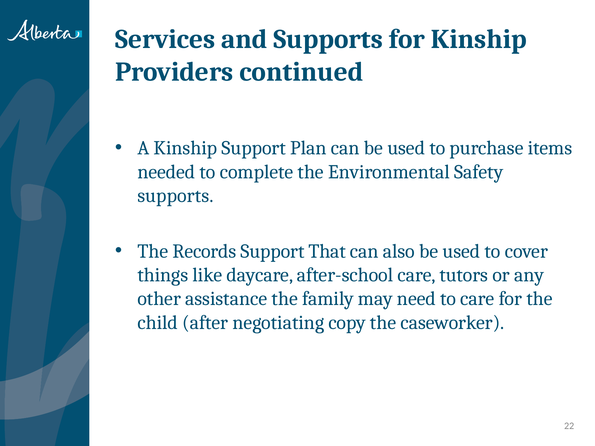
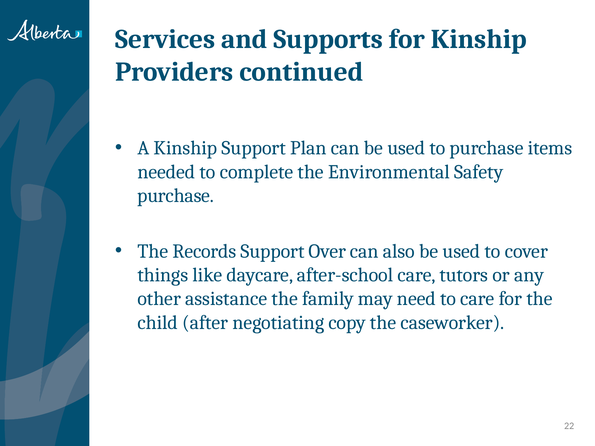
supports: supports -> purchase (176, 196)
That: That -> Over (327, 251)
